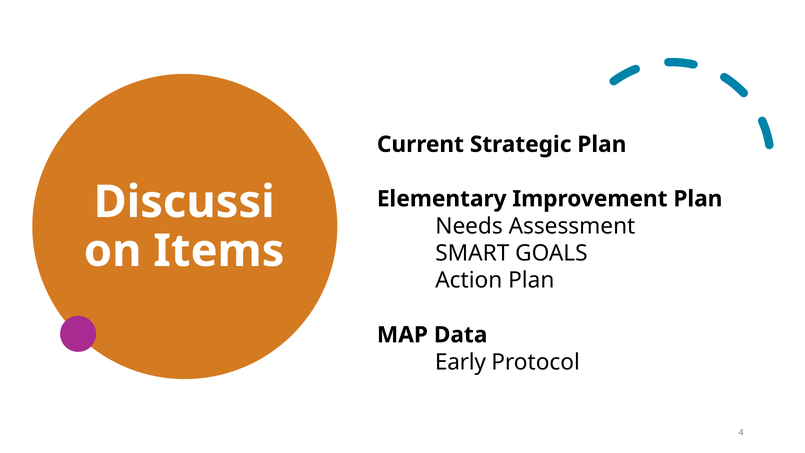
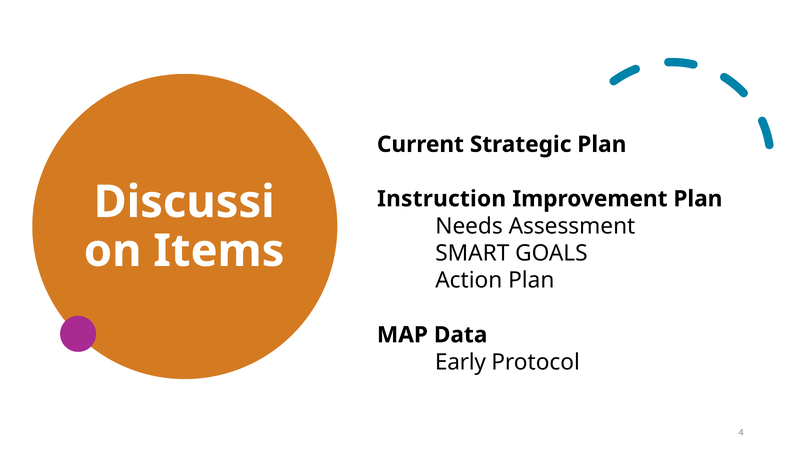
Elementary: Elementary -> Instruction (442, 199)
